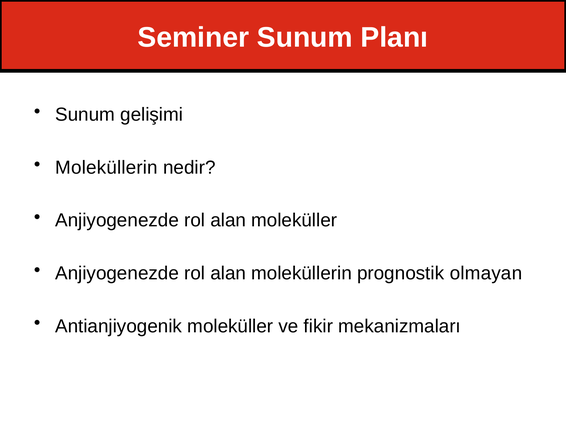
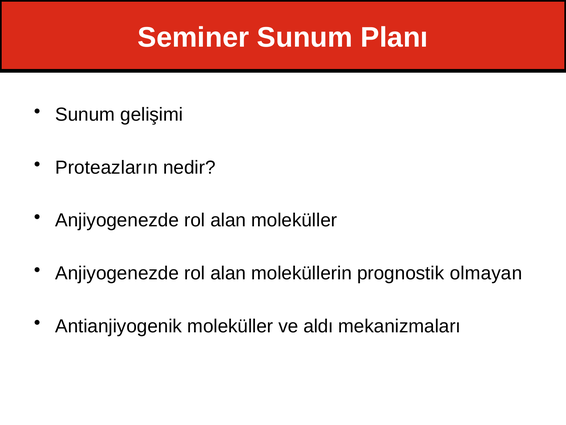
Moleküllerin: Moleküllerin -> Proteazların (107, 167)
fikir: fikir -> aldı (318, 326)
